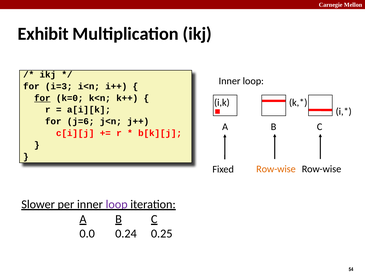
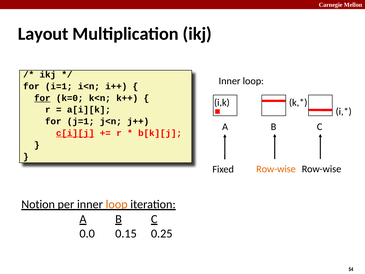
Exhibit: Exhibit -> Layout (43, 34)
i=3: i=3 -> i=1 (59, 86)
j=6: j=6 -> j=1 (81, 121)
c[i][j underline: none -> present (75, 133)
Slower: Slower -> Notion (38, 204)
loop colour: purple -> orange (117, 204)
0.24: 0.24 -> 0.15 (126, 233)
